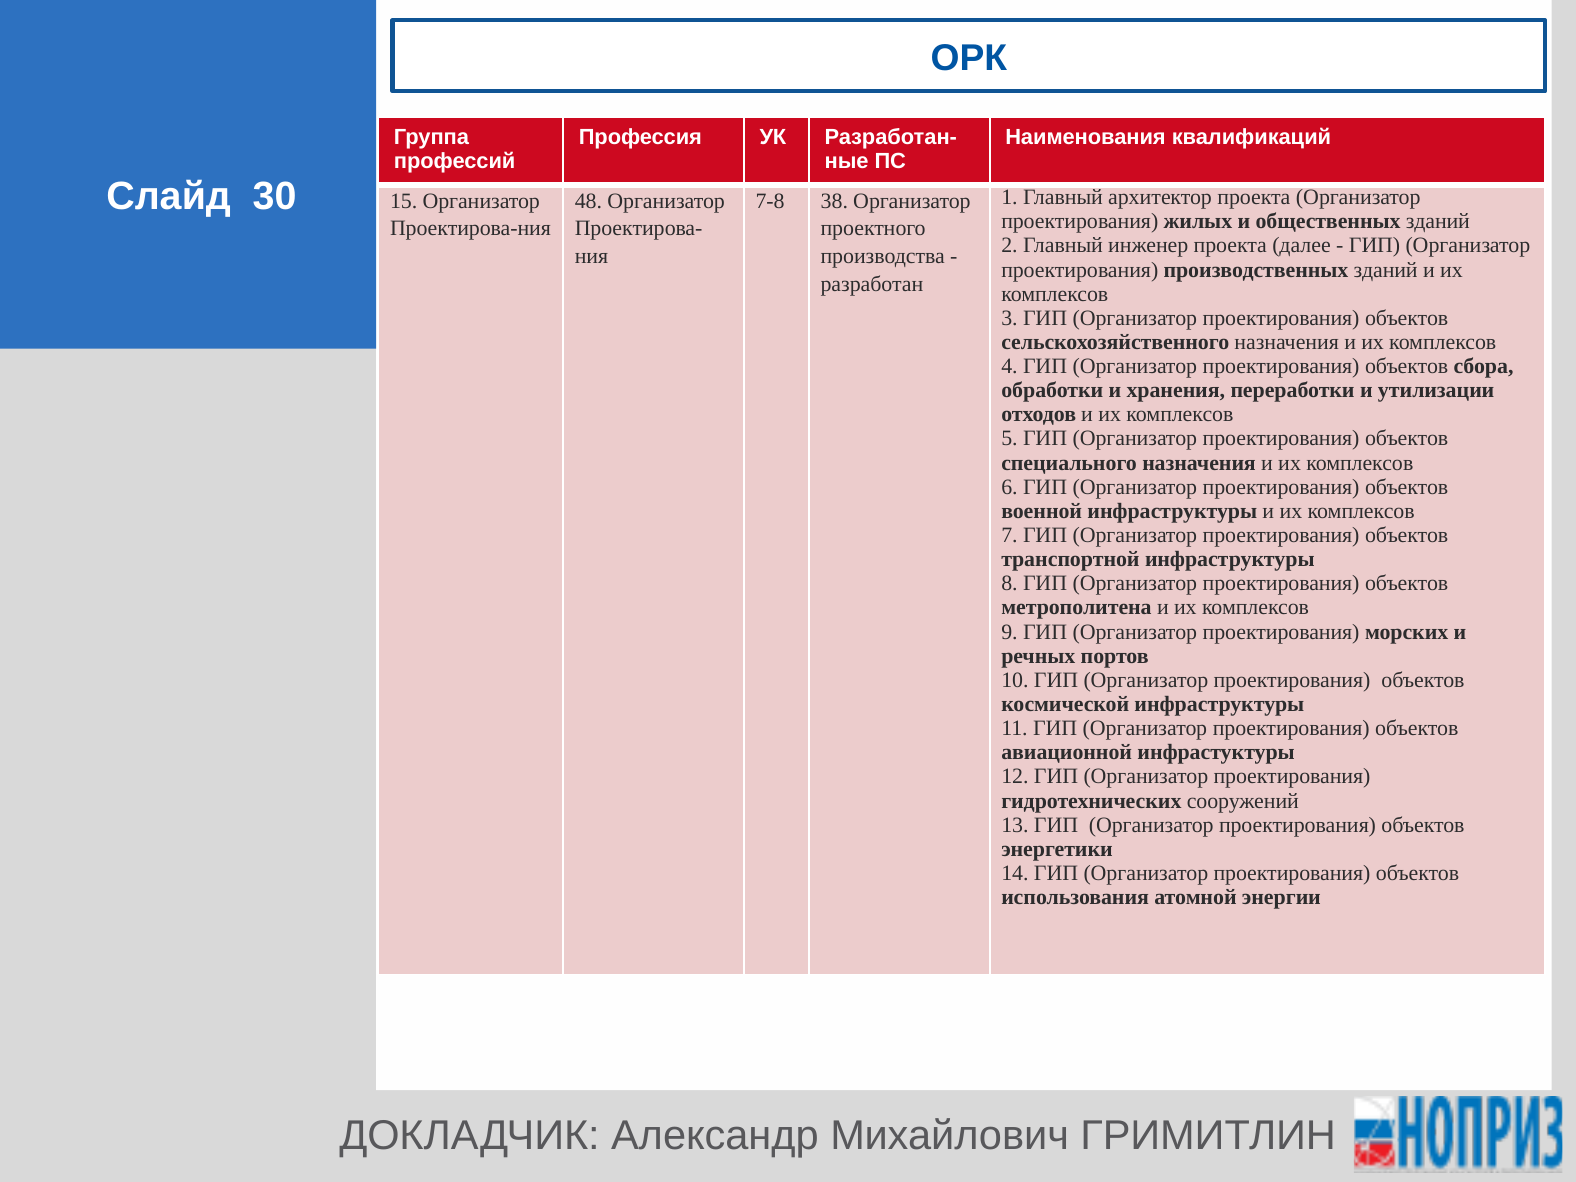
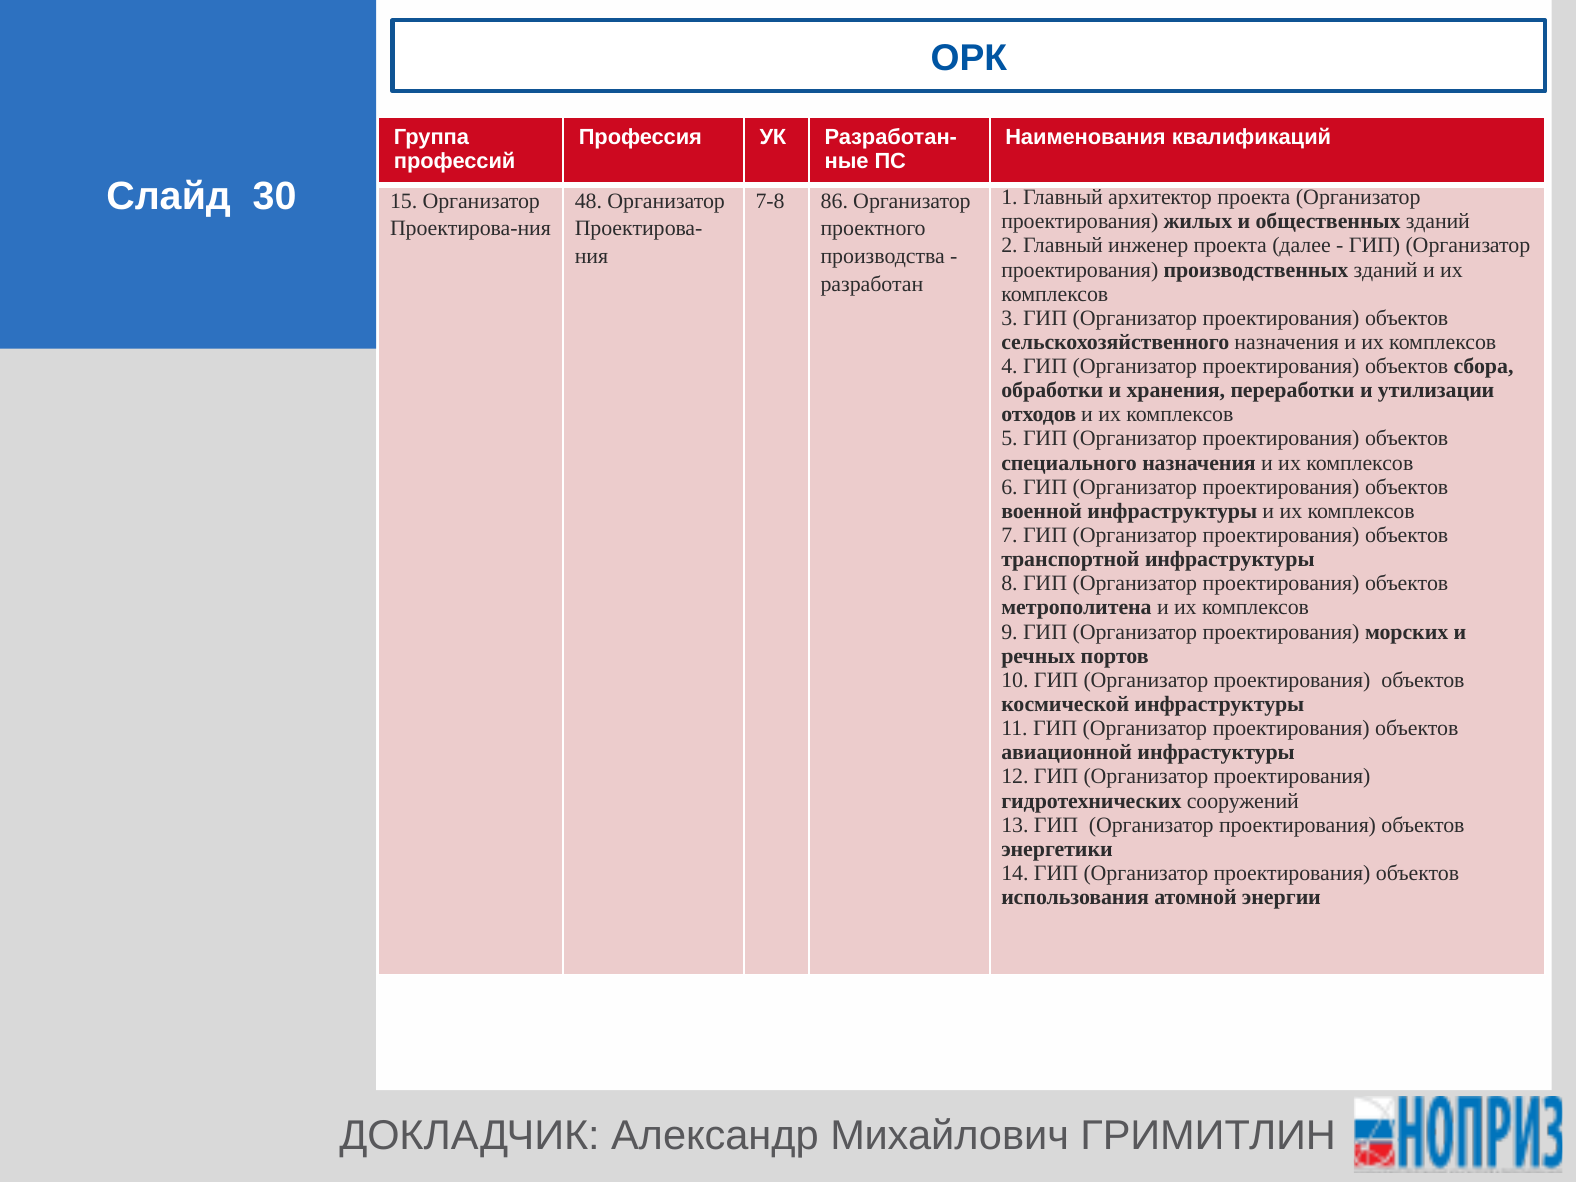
38: 38 -> 86 (834, 201)
